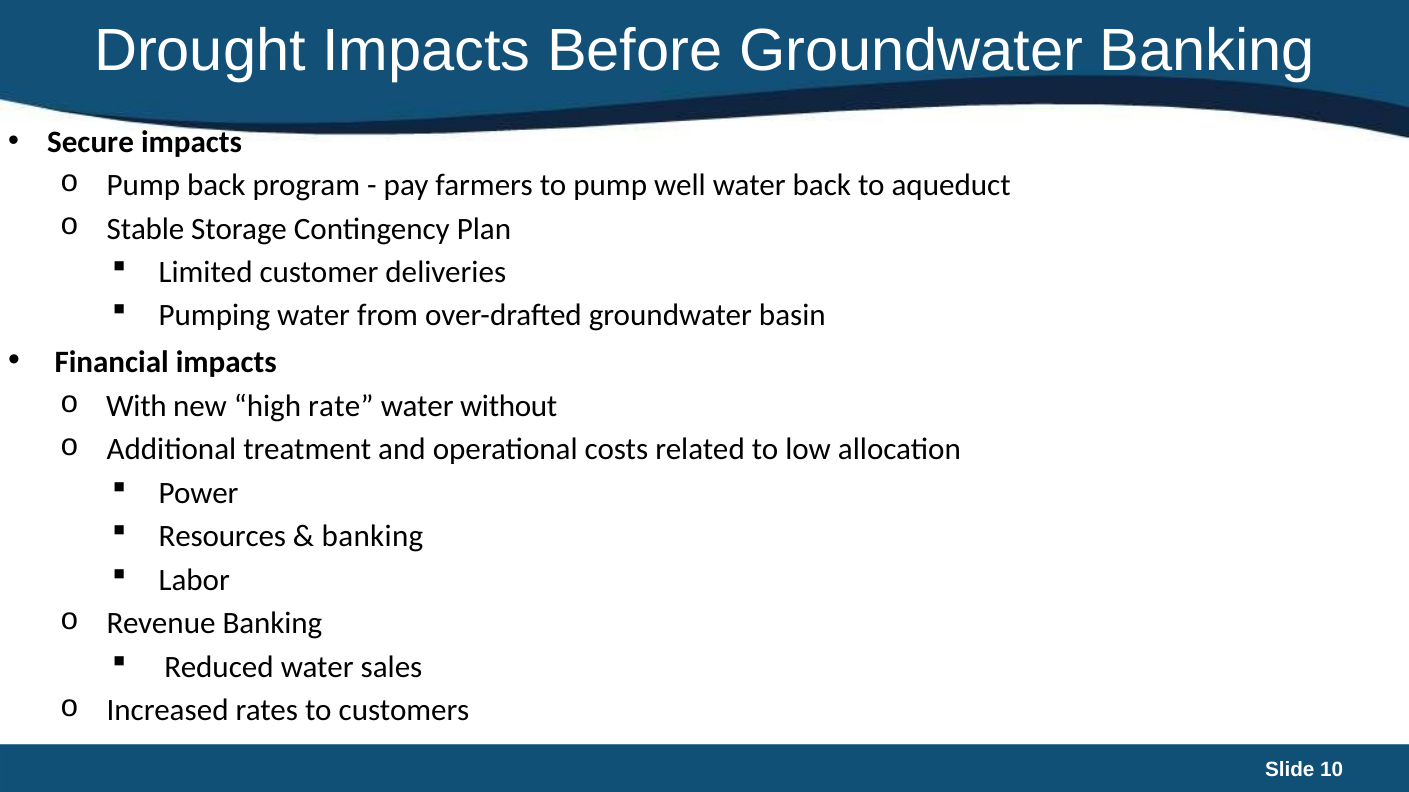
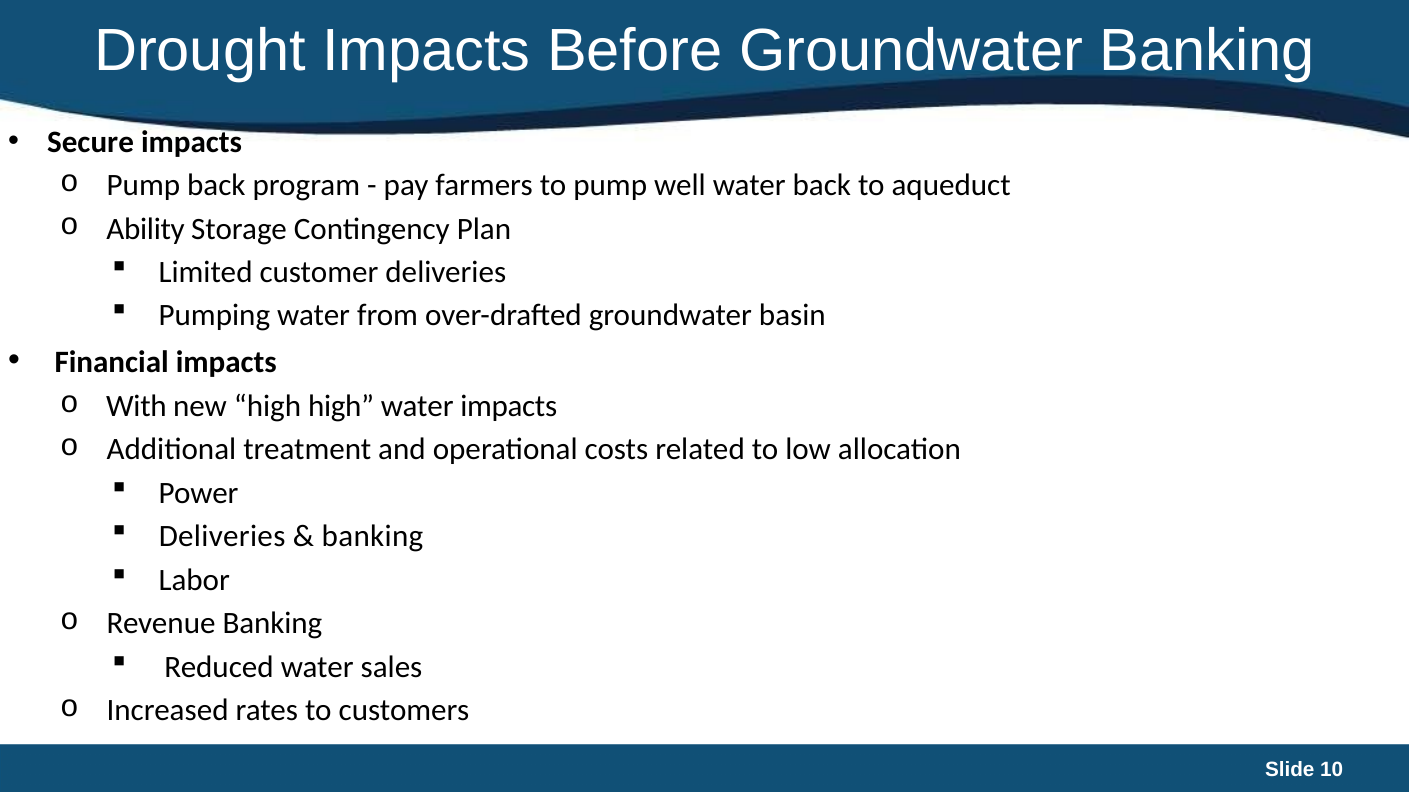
Stable: Stable -> Ability (146, 229)
high rate: rate -> high (341, 407)
water without: without -> impacts (509, 407)
Resources: Resources -> Deliveries (222, 537)
